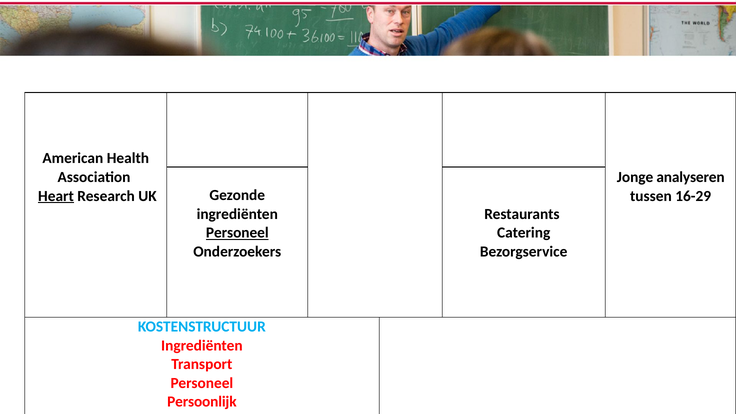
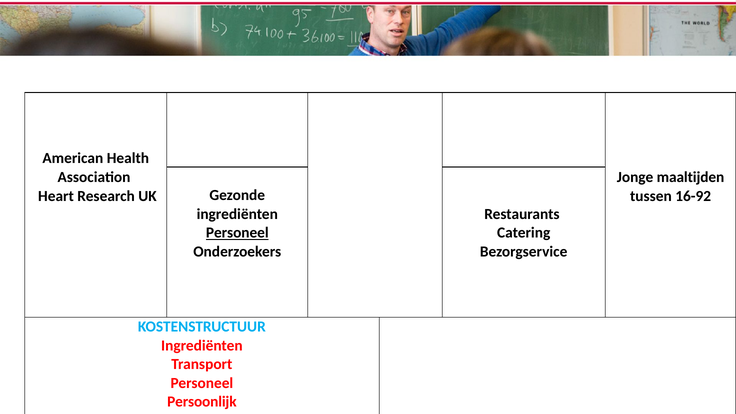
analyseren: analyseren -> maaltijden (691, 177)
Heart underline: present -> none (56, 196)
16-29: 16-29 -> 16-92 (693, 196)
